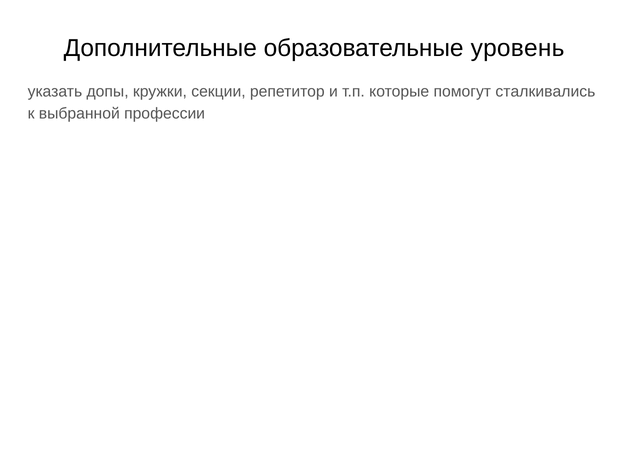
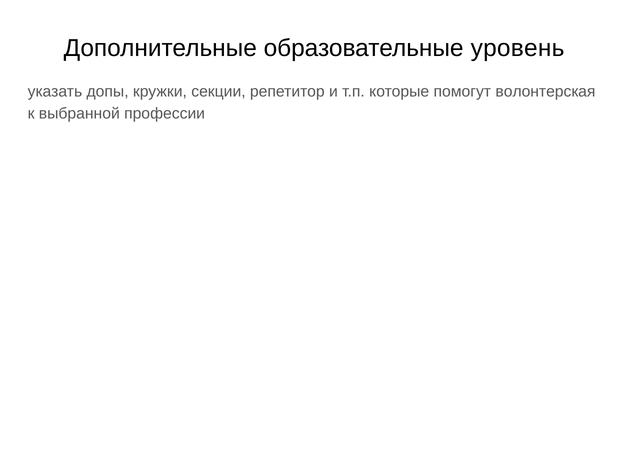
сталкивались: сталкивались -> волонтерская (545, 92)
